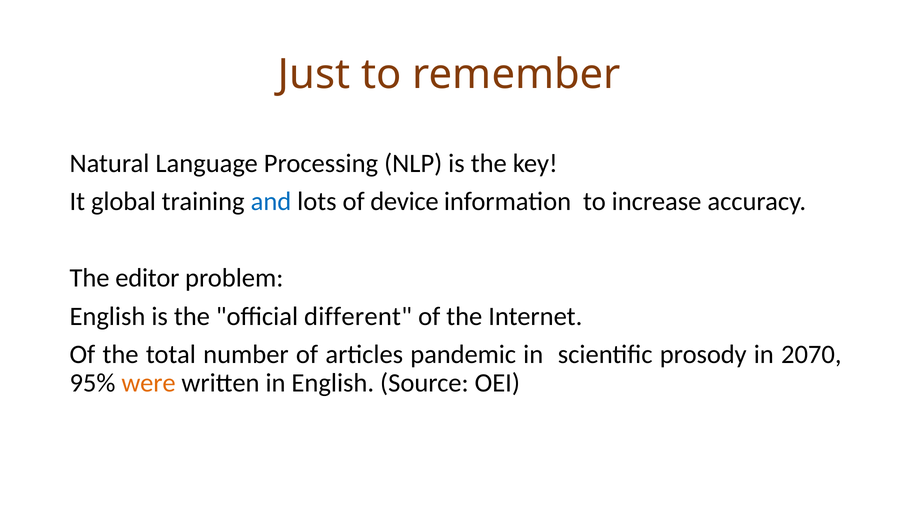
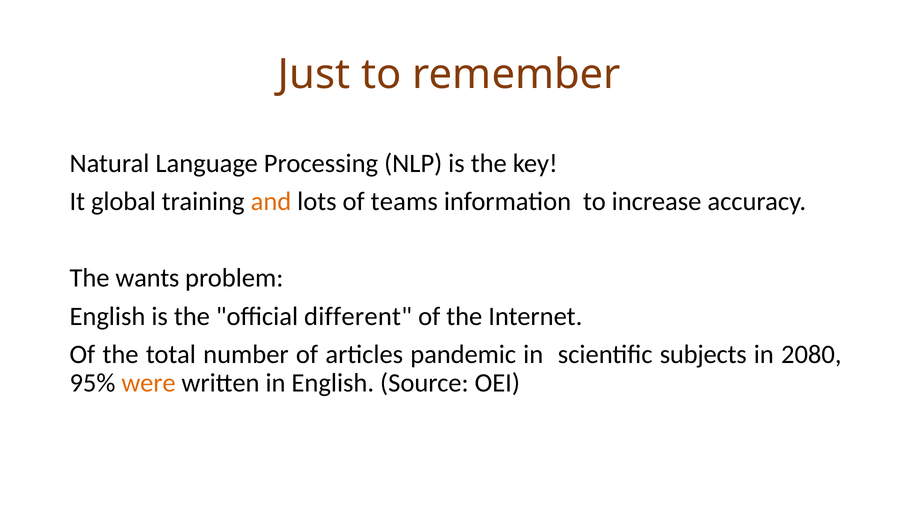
and colour: blue -> orange (271, 202)
device: device -> teams (404, 202)
editor: editor -> wants (147, 278)
prosody: prosody -> subjects (703, 354)
2070: 2070 -> 2080 (811, 354)
